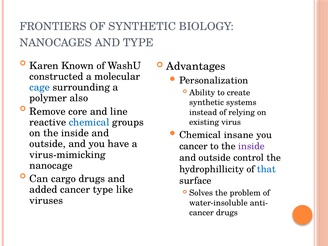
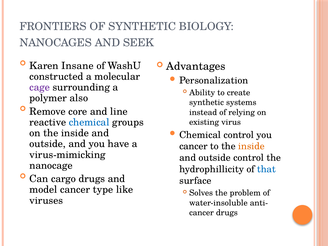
AND TYPE: TYPE -> SEEK (138, 43)
Known: Known -> Insane (78, 66)
cage colour: blue -> purple (40, 87)
Chemical insane: insane -> control (239, 135)
inside colour: purple -> orange (251, 146)
added: added -> model (43, 190)
